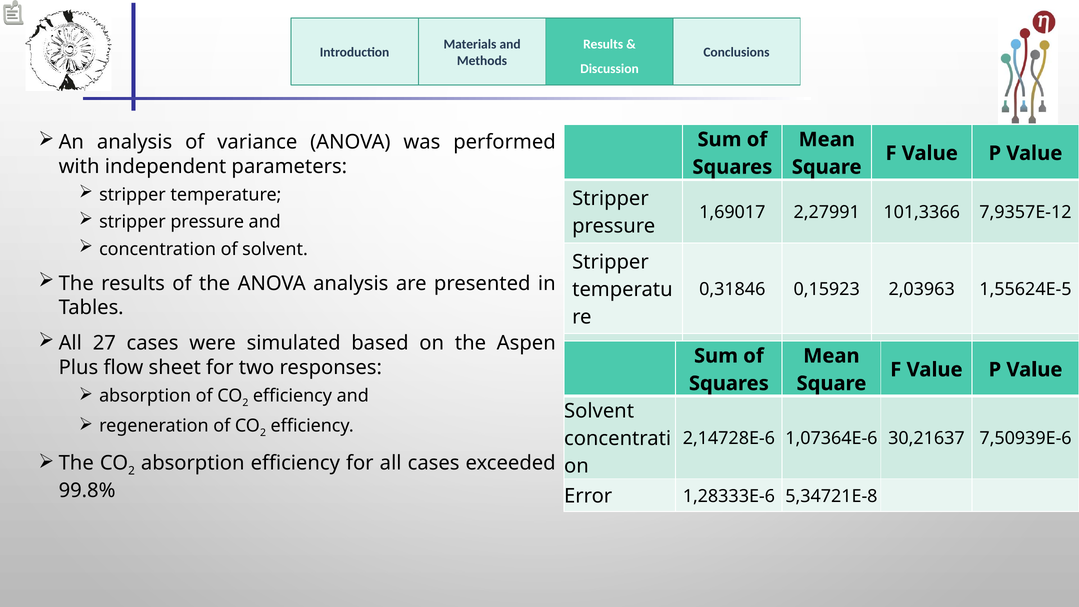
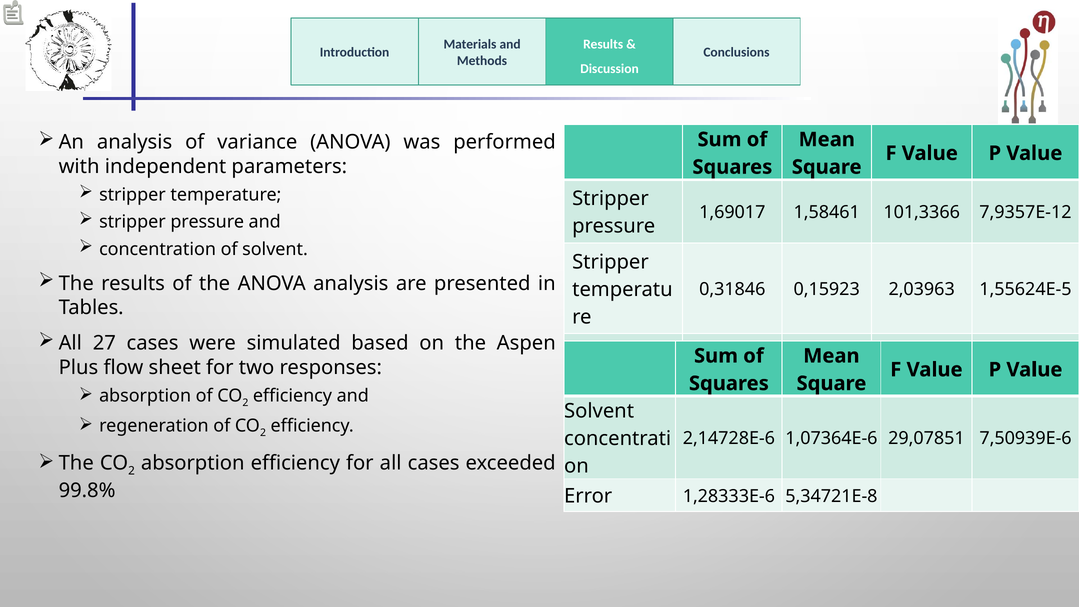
2,27991: 2,27991 -> 1,58461 (827, 212)
30,21637: 30,21637 -> 29,07851 (926, 438)
